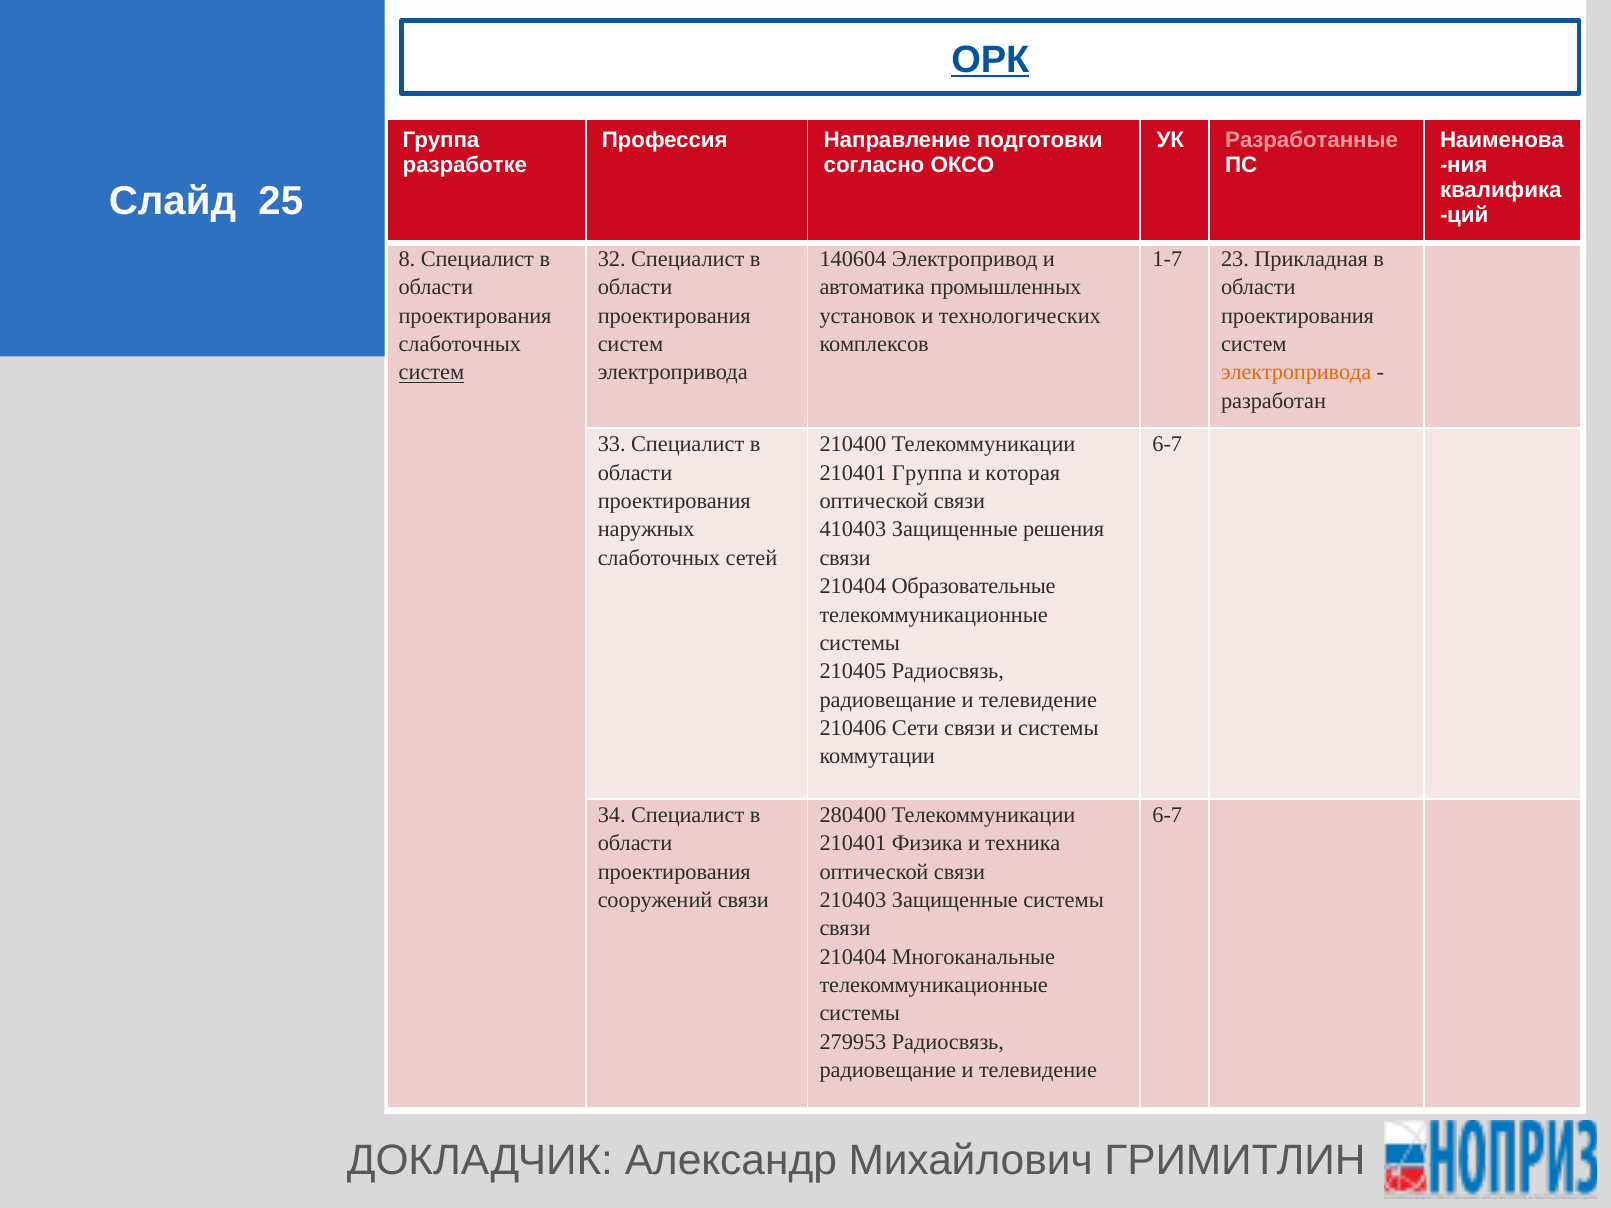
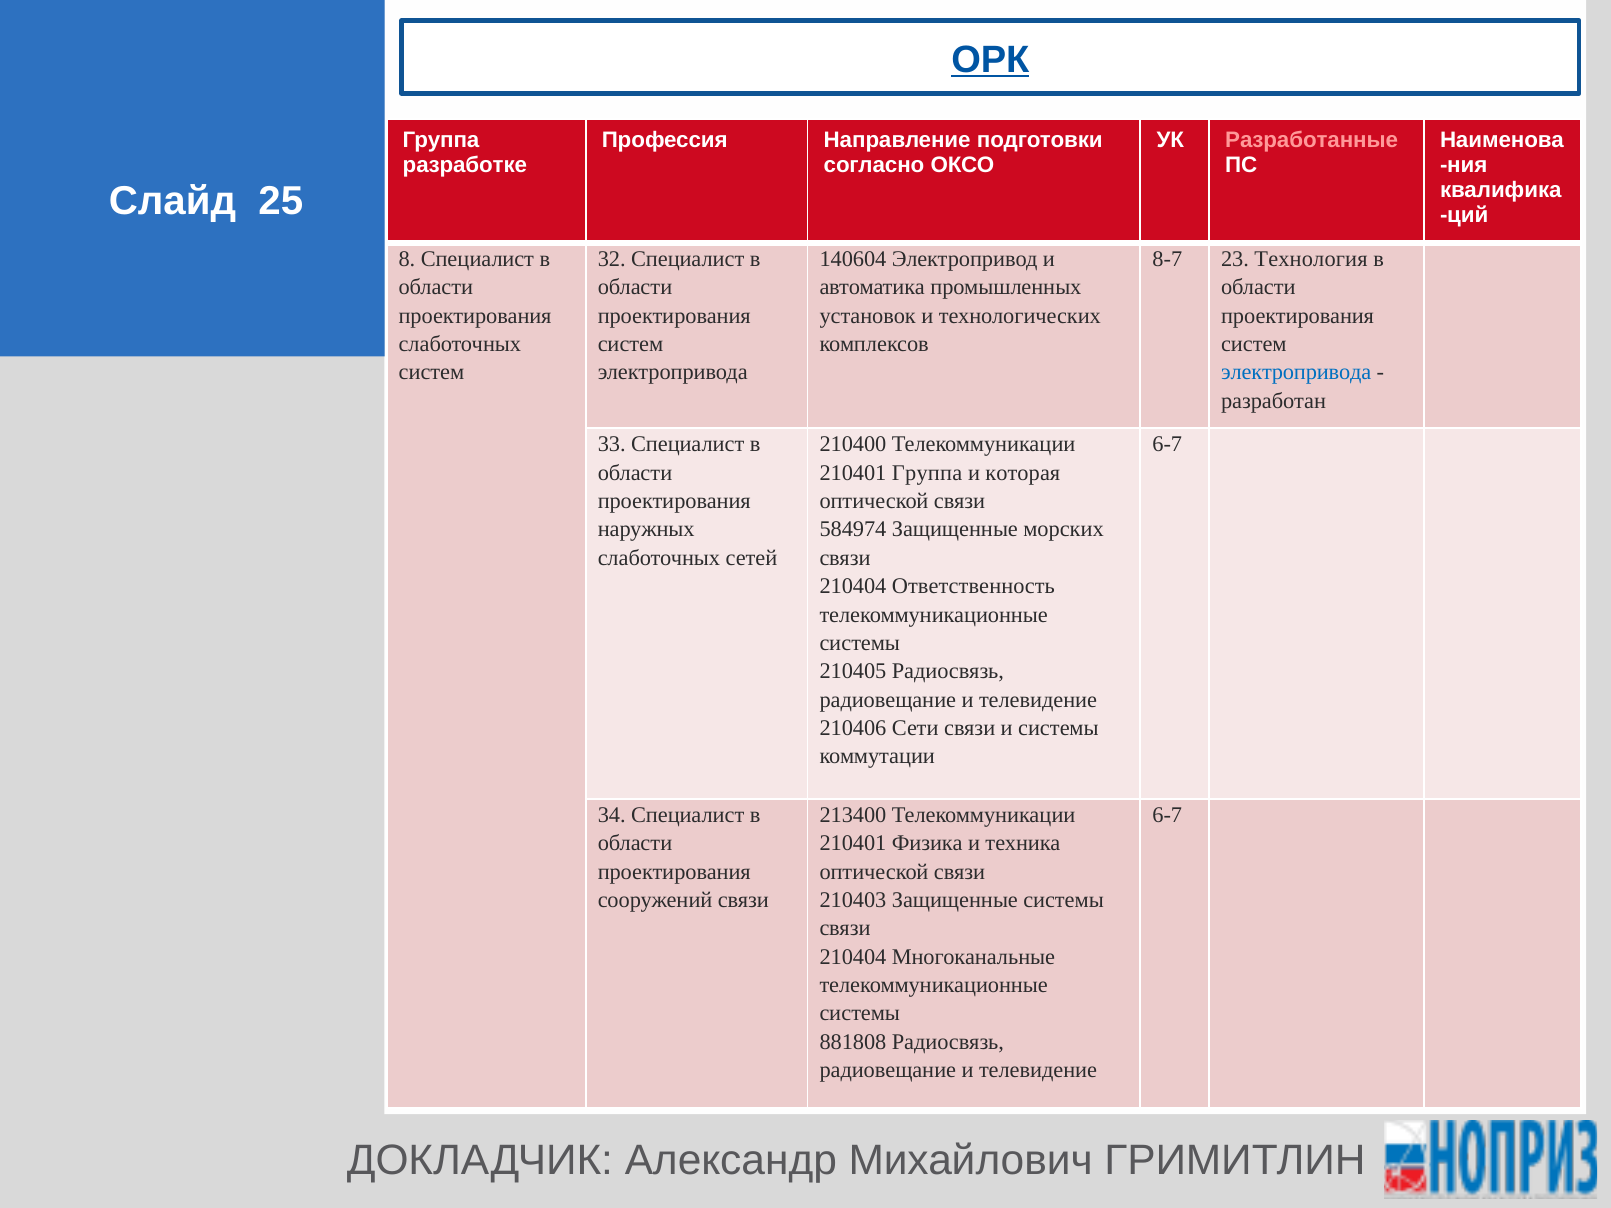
1-7: 1-7 -> 8-7 (1167, 259)
Прикладная: Прикладная -> Технология (1311, 259)
систем underline: present -> none (431, 373)
электропривода colour: orange -> blue (1296, 373)
410403: 410403 -> 584974 (853, 530)
решения: решения -> морских (1064, 530)
Образовательные: Образовательные -> Ответственность (973, 586)
280400: 280400 -> 213400 (853, 815)
279953: 279953 -> 881808 (853, 1042)
